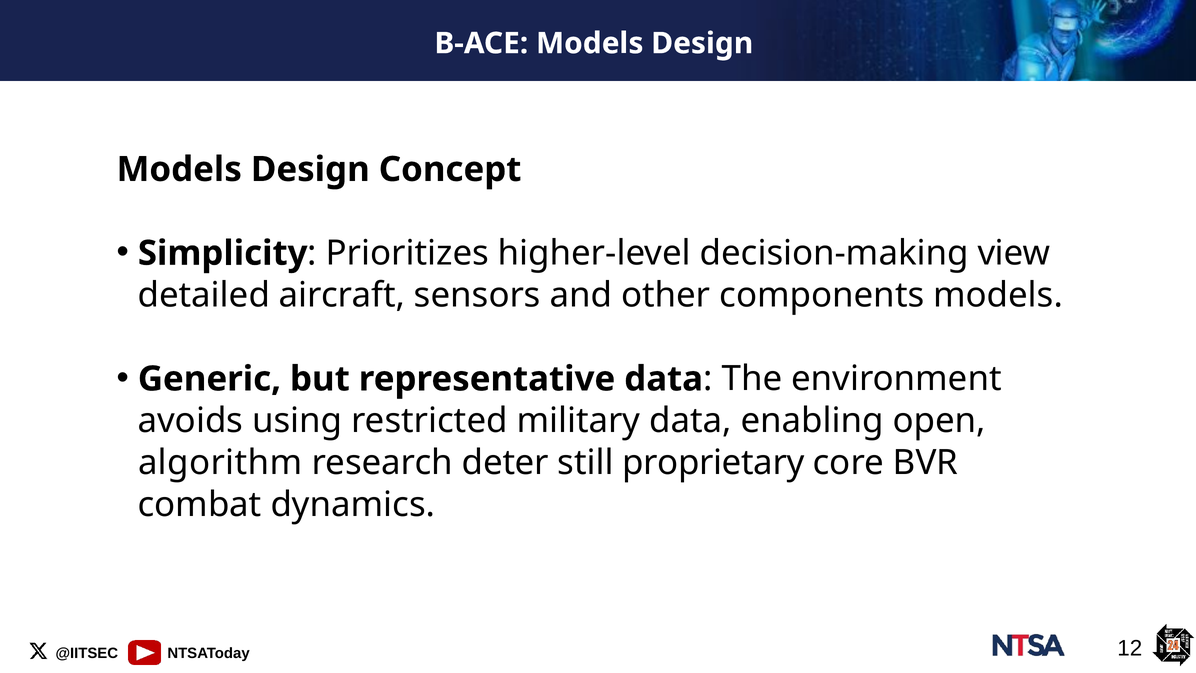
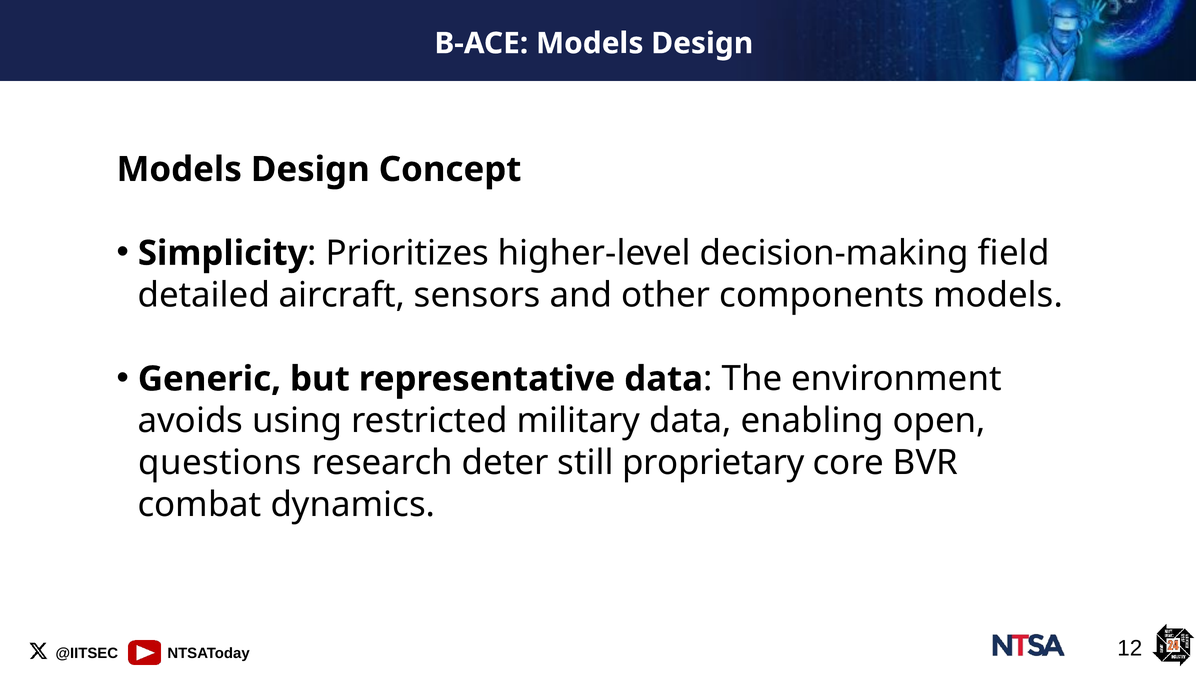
view: view -> field (1014, 253)
algorithm: algorithm -> questions (220, 463)
